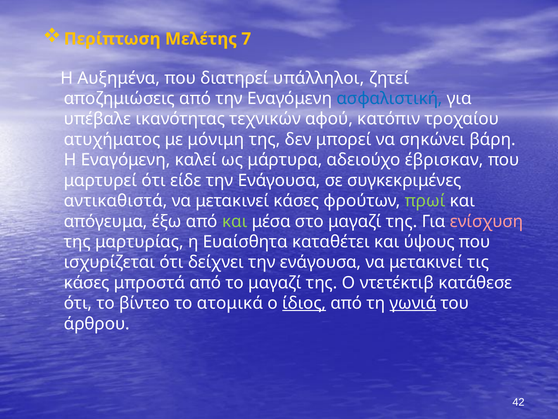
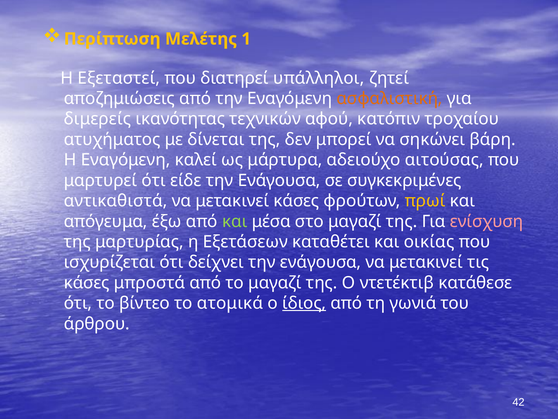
7: 7 -> 1 (246, 39)
Αυξημένα: Αυξημένα -> Εξεταστεί (119, 78)
ασφαλιστική colour: blue -> orange (390, 98)
υπέβαλε: υπέβαλε -> διμερείς (97, 119)
μόνιμη: μόνιμη -> δίνεται (216, 139)
έβρισκαν: έβρισκαν -> αιτούσας (444, 160)
πρωί colour: light green -> yellow (425, 201)
Ευαίσθητα: Ευαίσθητα -> Εξετάσεων (245, 242)
ύψους: ύψους -> οικίας (429, 242)
γωνιά underline: present -> none (413, 303)
